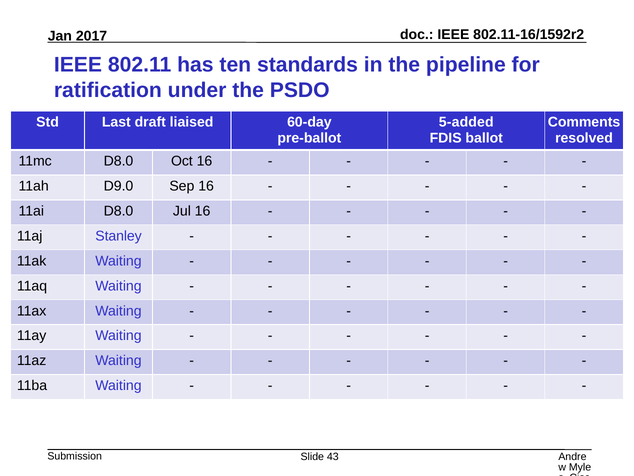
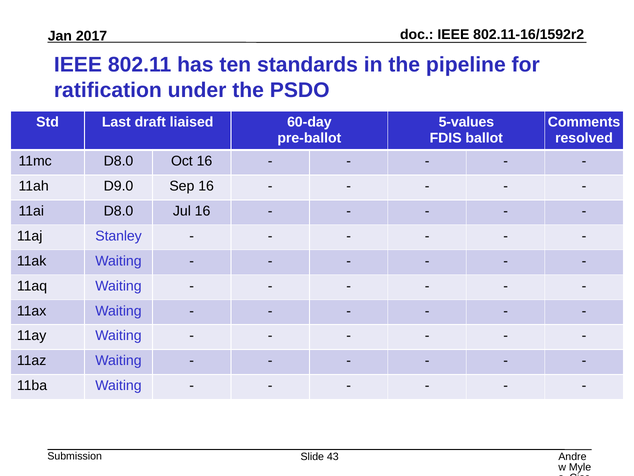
5-added: 5-added -> 5-values (466, 122)
